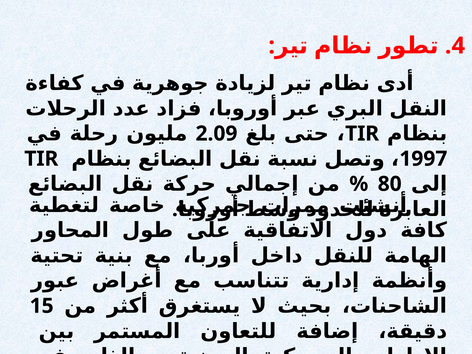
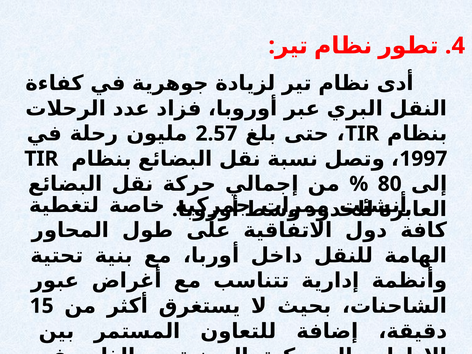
2.09: 2.09 -> 2.57 (216, 134)
